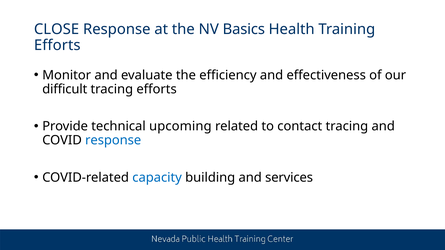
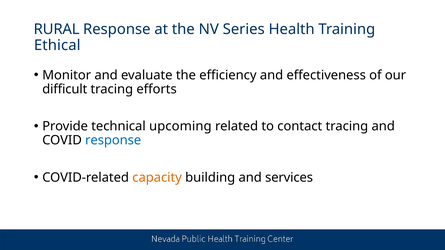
CLOSE: CLOSE -> RURAL (57, 29)
Basics: Basics -> Series (244, 29)
Efforts: Efforts -> Ethical (57, 45)
capacity colour: blue -> orange (157, 178)
